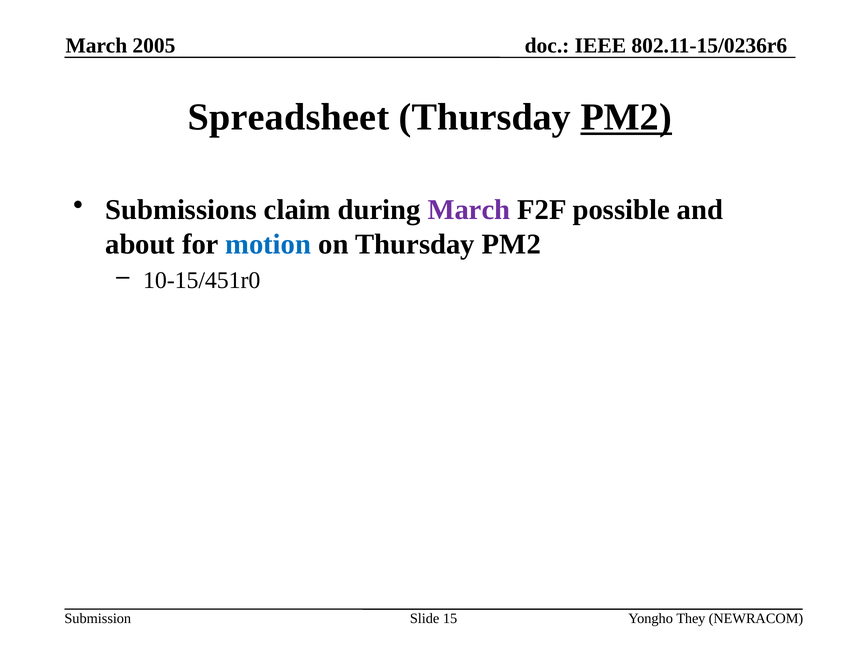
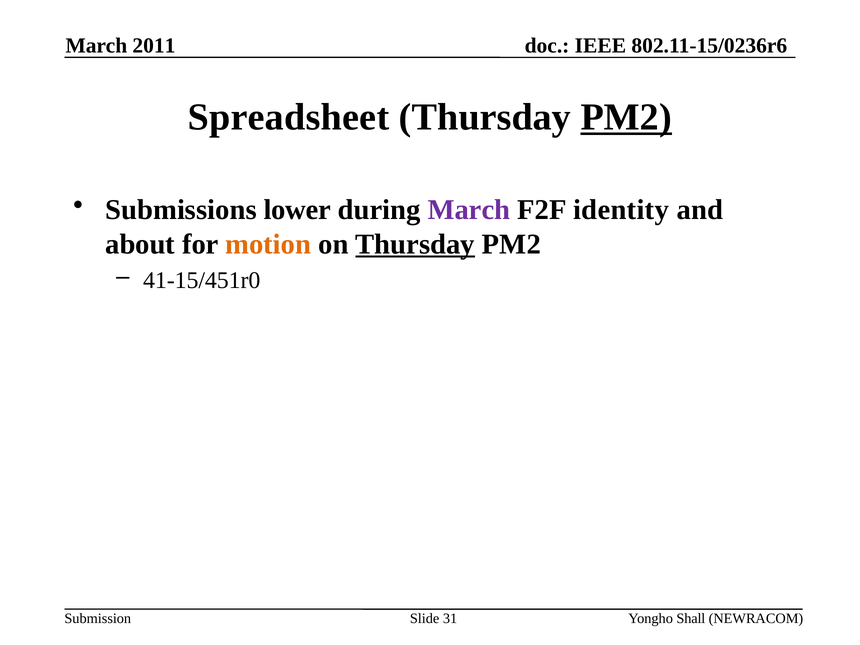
2005: 2005 -> 2011 (154, 46)
claim: claim -> lower (297, 210)
possible: possible -> identity (621, 210)
motion colour: blue -> orange (268, 244)
Thursday underline: none -> present (415, 244)
10-15/451r0: 10-15/451r0 -> 41-15/451r0 (202, 280)
15: 15 -> 31 (450, 619)
They: They -> Shall (691, 619)
